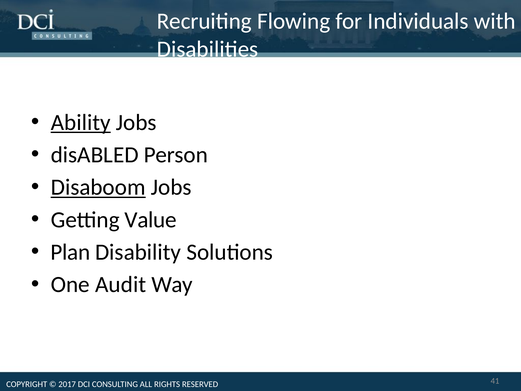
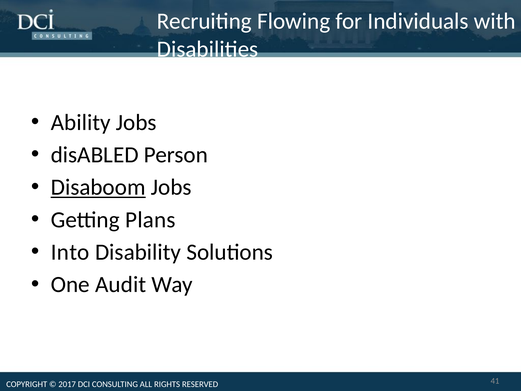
Ability underline: present -> none (81, 122)
Value: Value -> Plans (150, 220)
Plan: Plan -> Into (70, 252)
